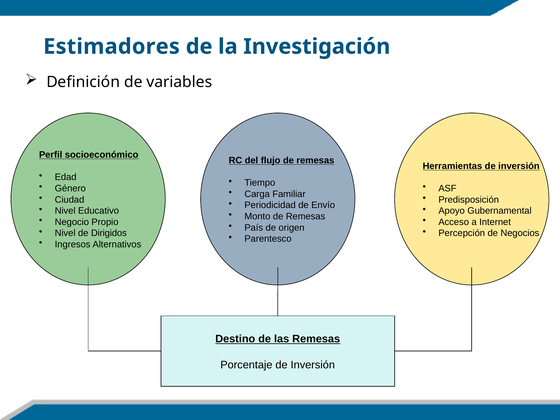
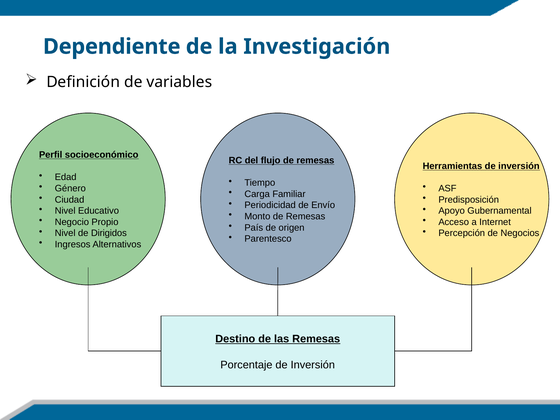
Estimadores: Estimadores -> Dependiente (112, 47)
